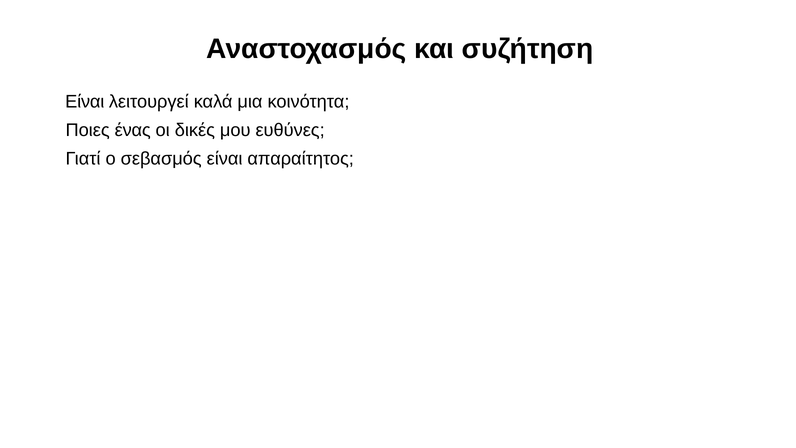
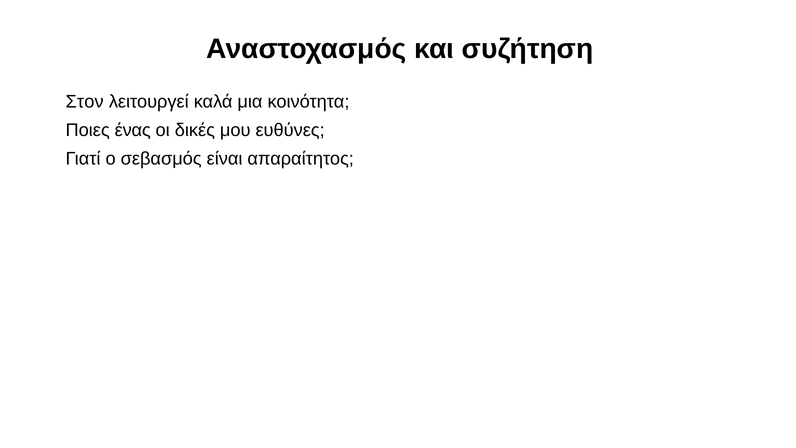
Είναι: Είναι -> Στον (85, 102)
